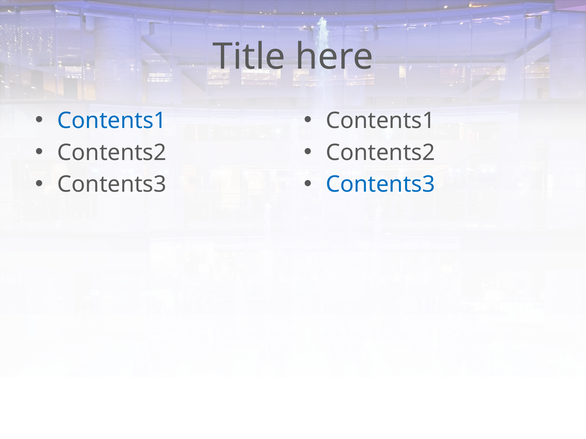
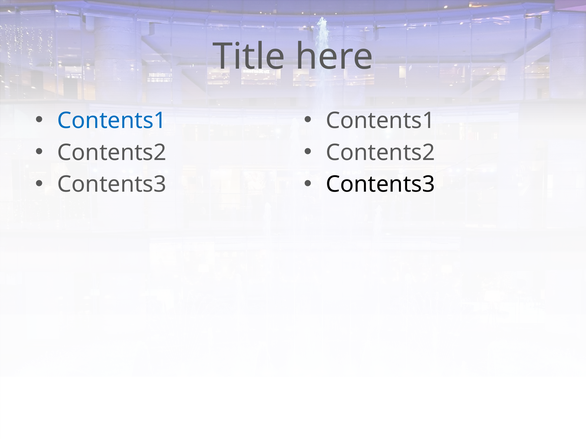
Contents3 colour: blue -> black (380, 185)
